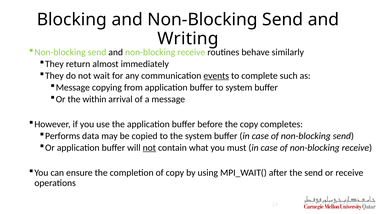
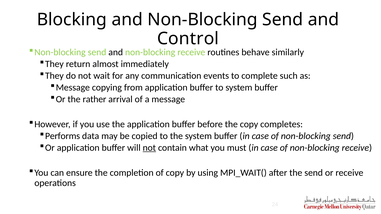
Writing: Writing -> Control (188, 39)
events underline: present -> none (216, 76)
within: within -> rather (94, 99)
